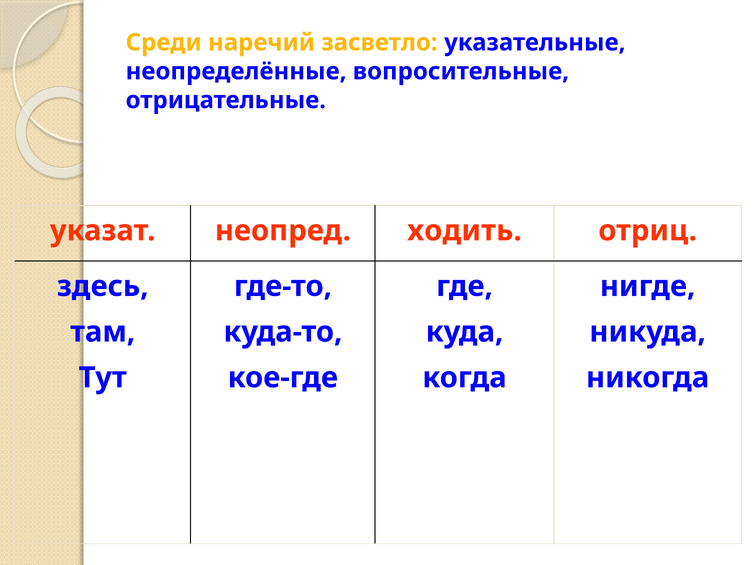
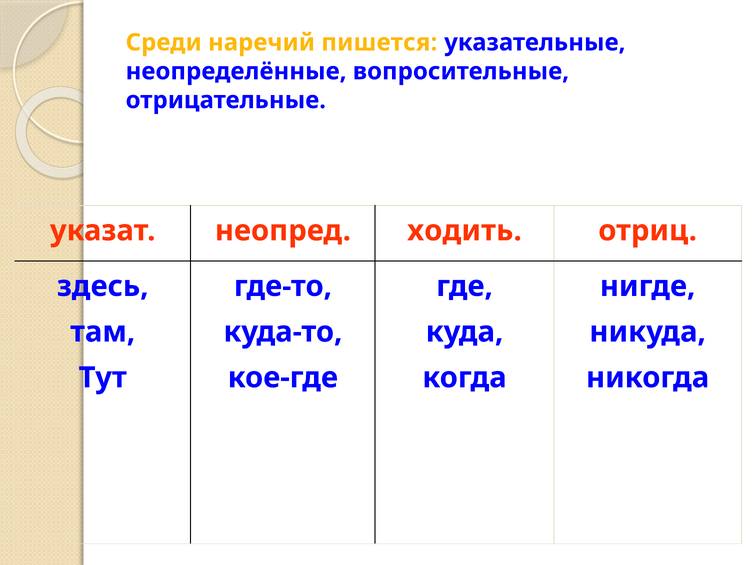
засветло: засветло -> пишется (379, 42)
